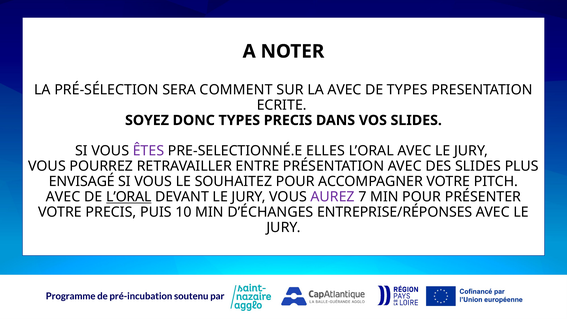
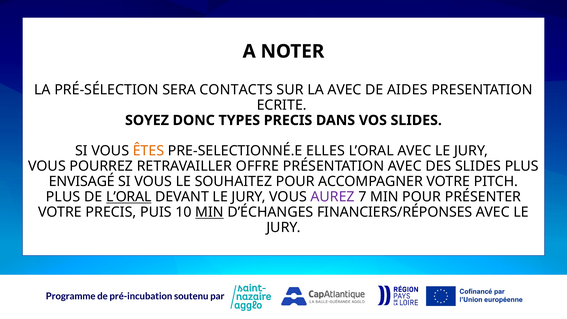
COMMENT: COMMENT -> CONTACTS (236, 90)
DE TYPES: TYPES -> AIDES (407, 90)
ÊTES colour: purple -> orange (148, 151)
ENTRE: ENTRE -> OFFRE (257, 166)
AVEC: AVEC -> PLUS (63, 197)
MIN underline: none -> present (209, 212)
ENTREPRISE/RÉPONSES: ENTREPRISE/RÉPONSES -> FINANCIERS/RÉPONSES (395, 212)
